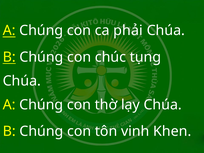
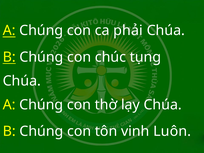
Khen: Khen -> Luôn (172, 131)
